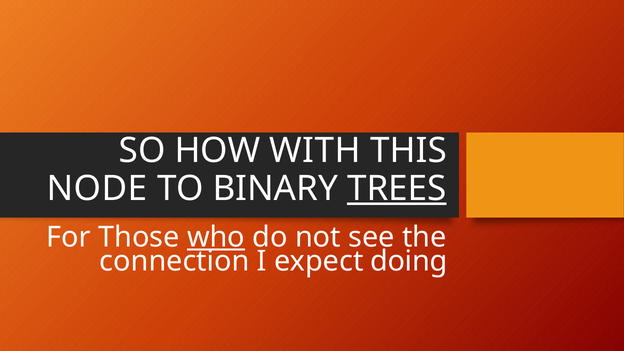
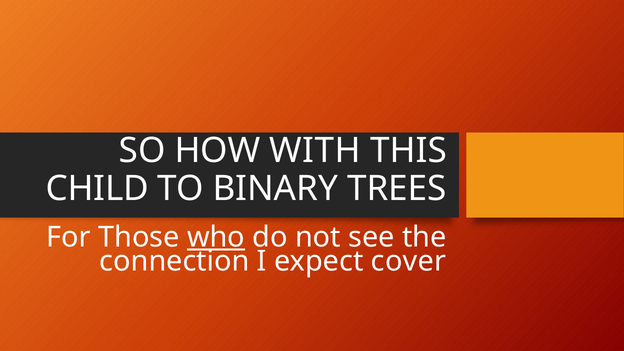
NODE: NODE -> CHILD (97, 189)
TREES underline: present -> none (397, 189)
doing: doing -> cover (409, 261)
